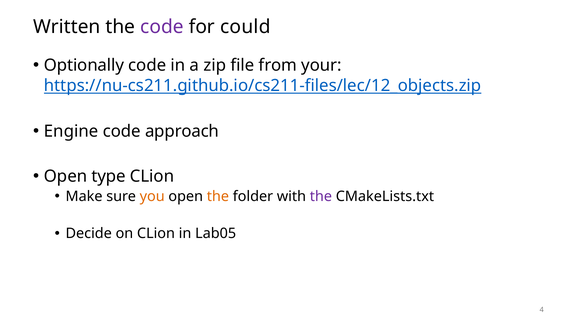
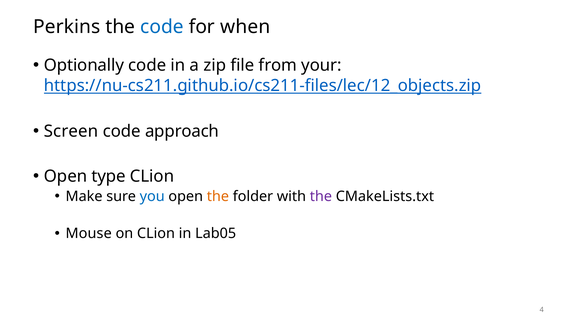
Written: Written -> Perkins (67, 27)
code colour: purple -> blue (162, 27)
could: could -> when (245, 27)
Engine: Engine -> Screen (71, 131)
you colour: orange -> blue (152, 196)
Decide: Decide -> Mouse (89, 233)
